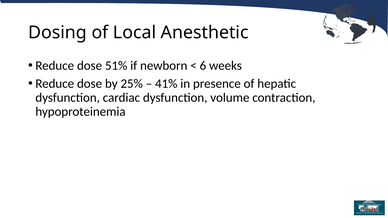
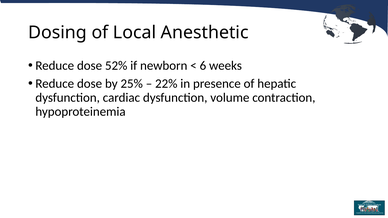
51%: 51% -> 52% (116, 66)
41%: 41% -> 22% (166, 84)
